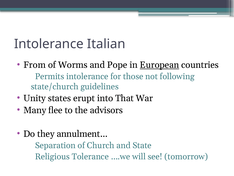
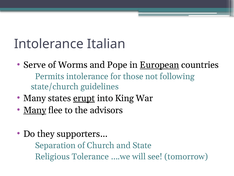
From: From -> Serve (35, 65)
Unity: Unity -> Many (35, 98)
erupt underline: none -> present (84, 98)
That: That -> King (124, 98)
Many underline: none -> present (35, 110)
annulment…: annulment… -> supporters… (82, 134)
